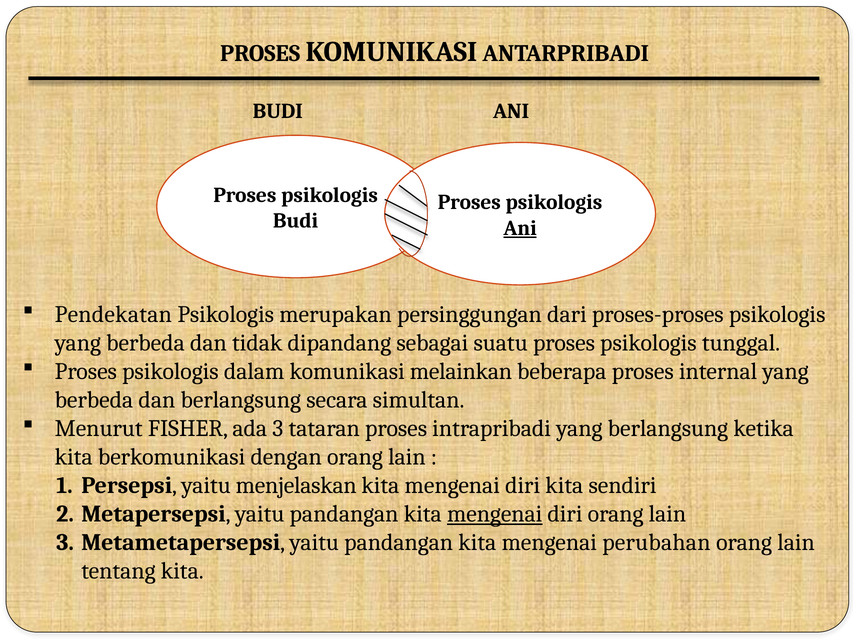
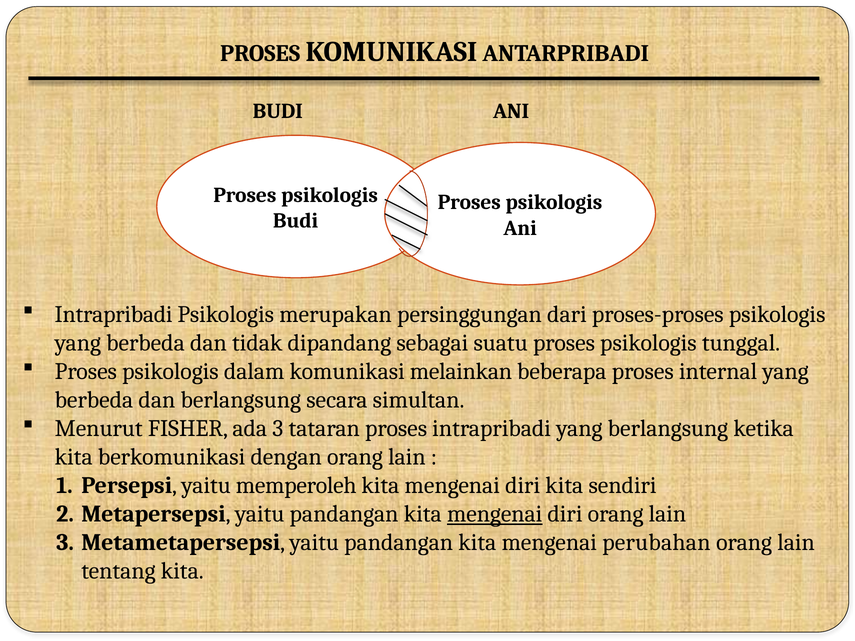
Ani underline: present -> none (520, 228)
Pendekatan: Pendekatan -> Intrapribadi (114, 315)
menjelaskan: menjelaskan -> memperoleh (296, 486)
